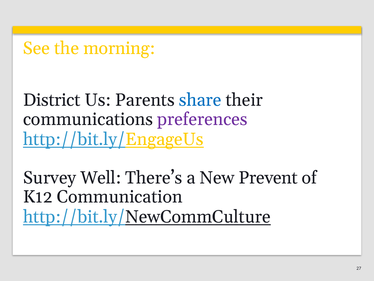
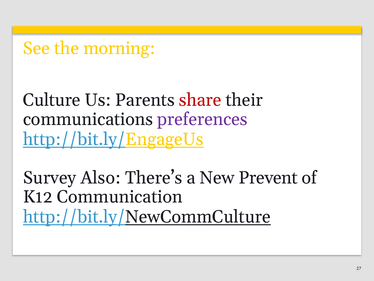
District: District -> Culture (52, 100)
share colour: blue -> red (200, 100)
Well: Well -> Also (101, 177)
